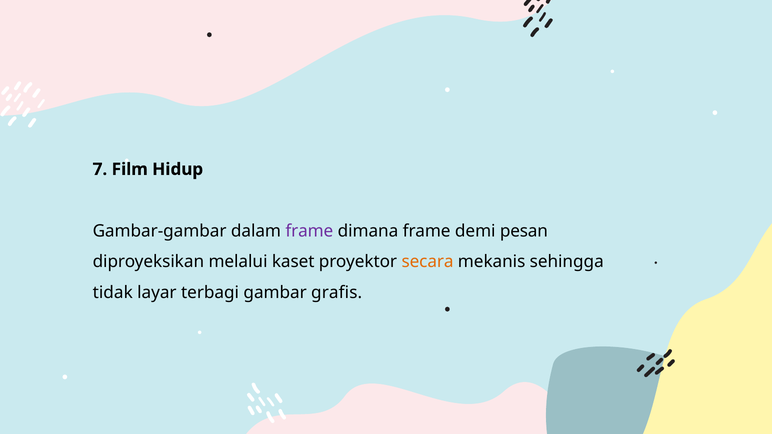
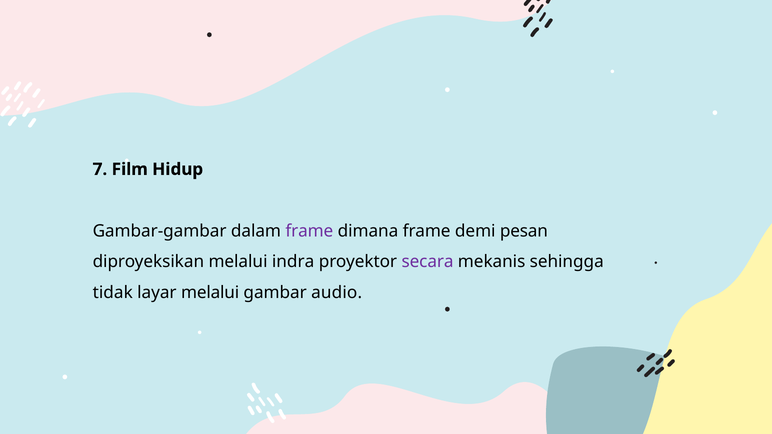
kaset: kaset -> indra (293, 262)
secara colour: orange -> purple (428, 262)
layar terbagi: terbagi -> melalui (210, 293)
grafis: grafis -> audio (337, 293)
